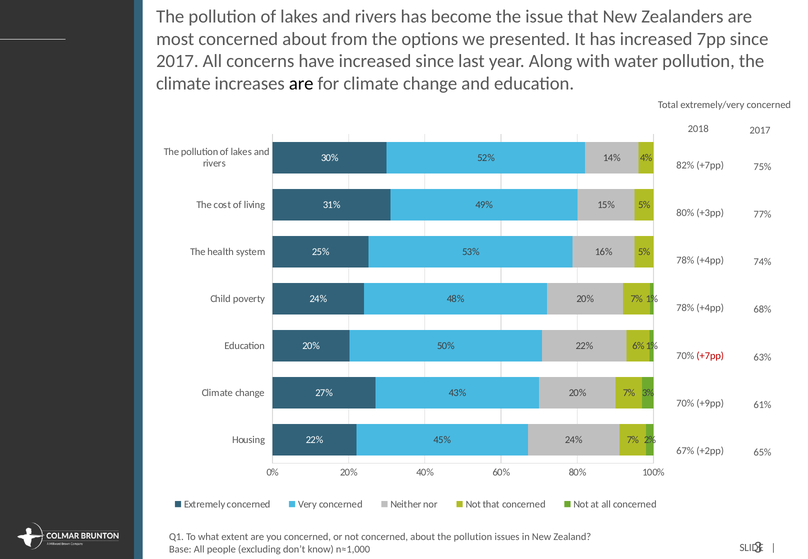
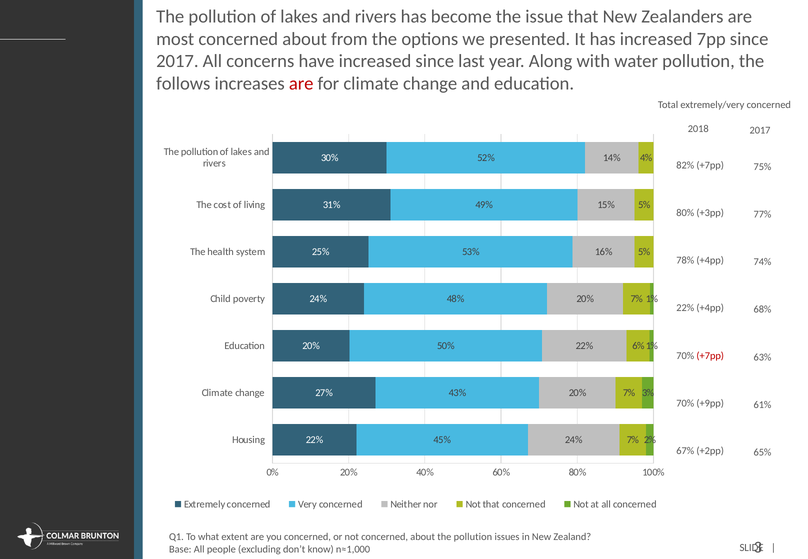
climate: climate -> follows (183, 84)
are colour: black -> red (301, 84)
78%: 78% -> 22% (685, 308)
